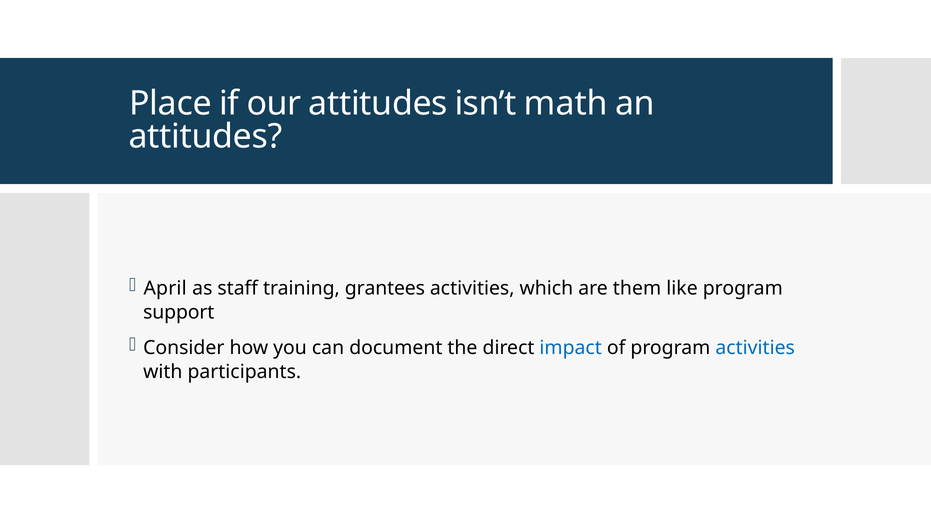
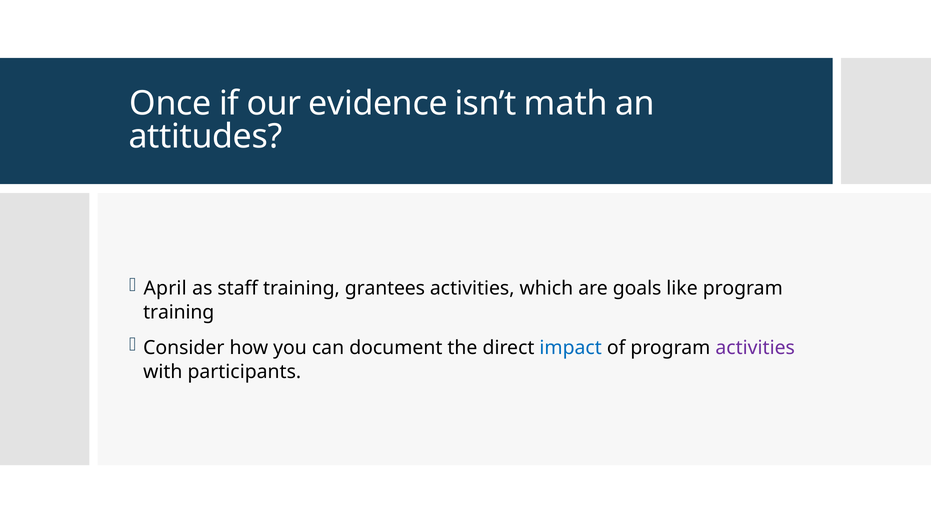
Place: Place -> Once (170, 103)
our attitudes: attitudes -> evidence (378, 103)
them: them -> goals (637, 288)
support: support -> training (179, 312)
activities colour: blue -> purple (755, 348)
